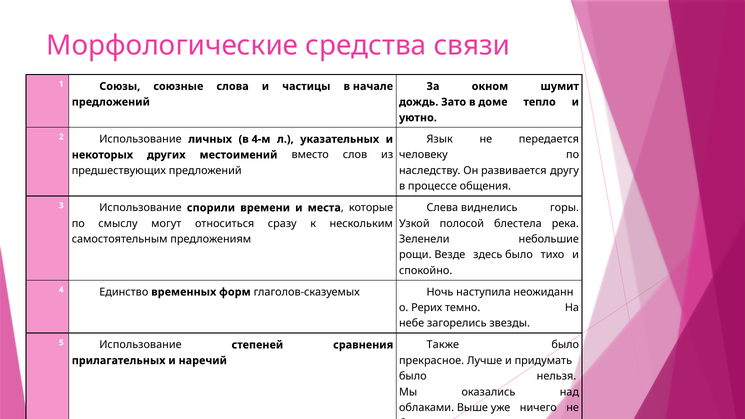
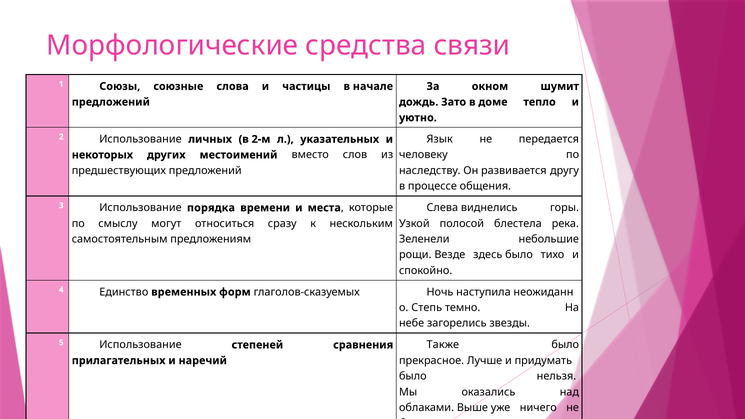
4-м: 4-м -> 2-м (261, 139)
спорили: спорили -> порядка (211, 208)
Рерих: Рерих -> Степь (427, 308)
